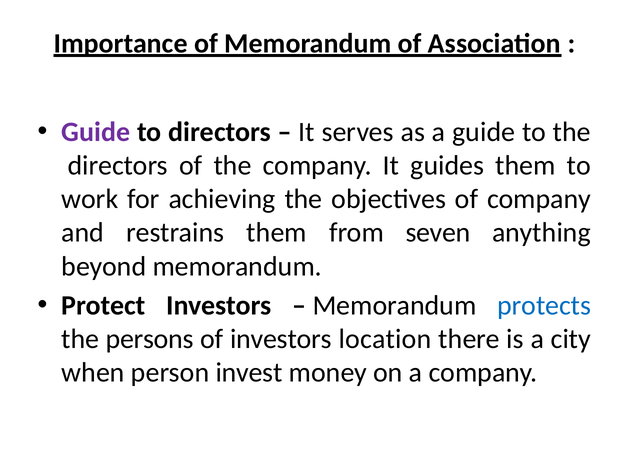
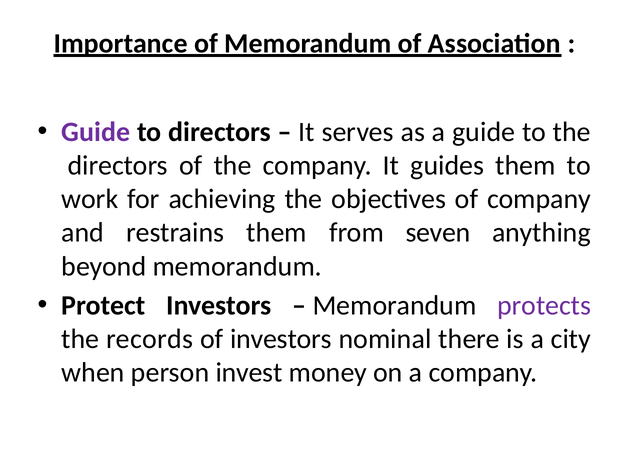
protects colour: blue -> purple (544, 305)
persons: persons -> records (149, 339)
location: location -> nominal (385, 339)
